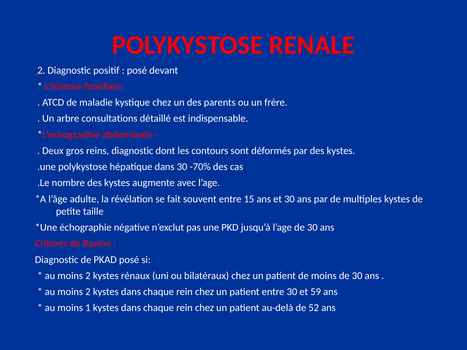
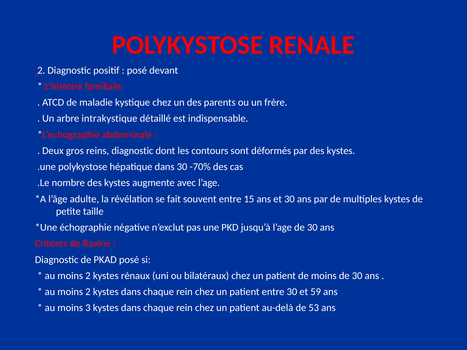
consultations: consultations -> intrakystique (109, 119)
1: 1 -> 3 (88, 308)
52: 52 -> 53 (314, 308)
